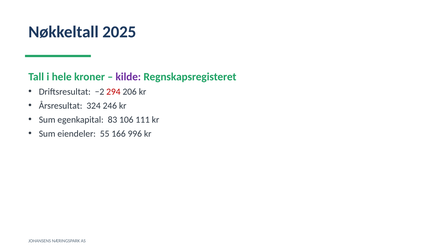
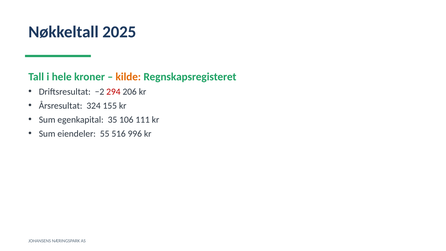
kilde colour: purple -> orange (128, 77)
246: 246 -> 155 (110, 106)
83: 83 -> 35 (112, 120)
166: 166 -> 516 (119, 134)
